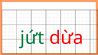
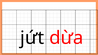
jứt colour: green -> black (32, 38)
